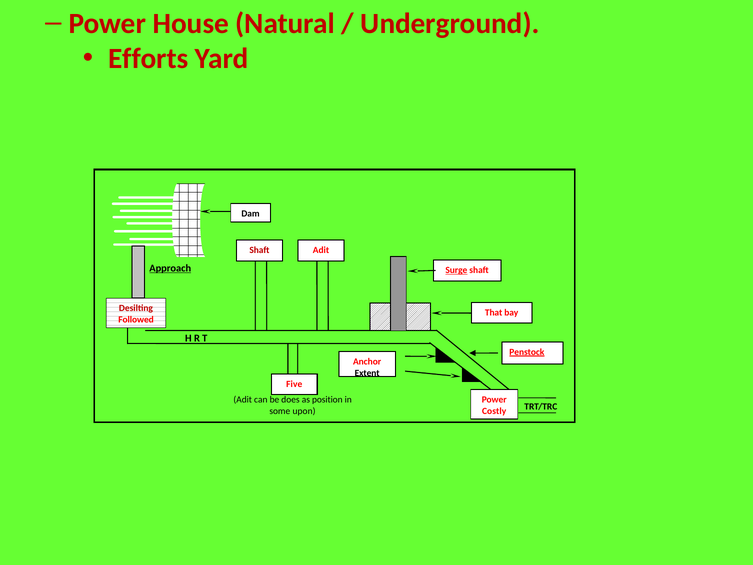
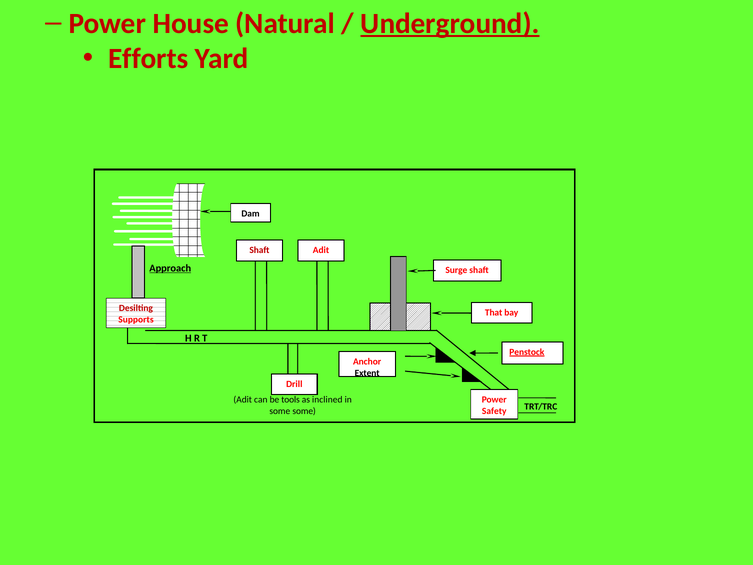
Underground underline: none -> present (450, 23)
Surge underline: present -> none (456, 270)
Followed: Followed -> Supports (136, 319)
Five: Five -> Drill (294, 384)
does: does -> tools (291, 399)
position: position -> inclined (327, 399)
some upon: upon -> some (304, 411)
Costly: Costly -> Safety (494, 411)
